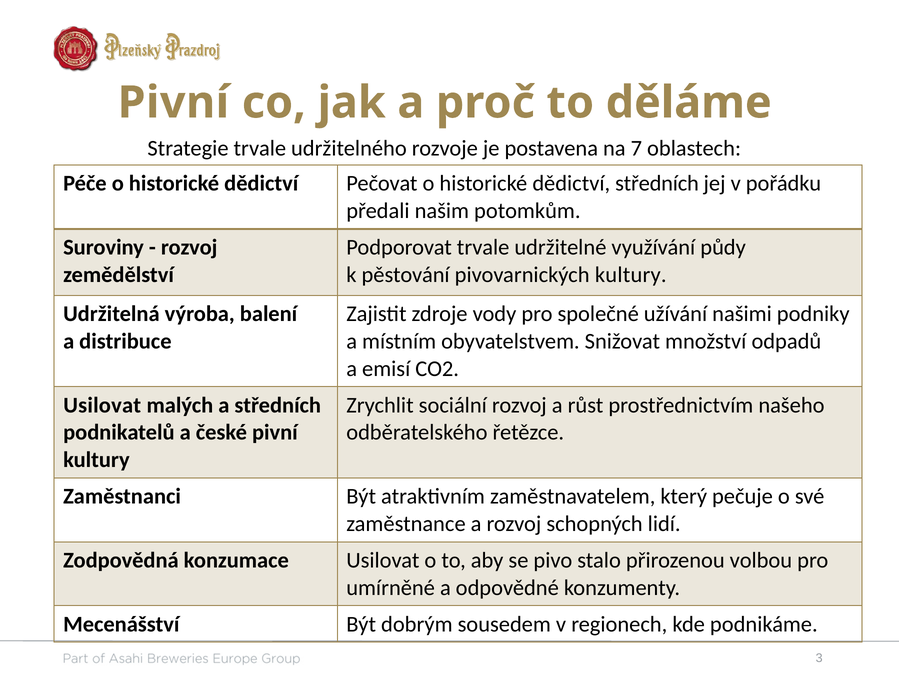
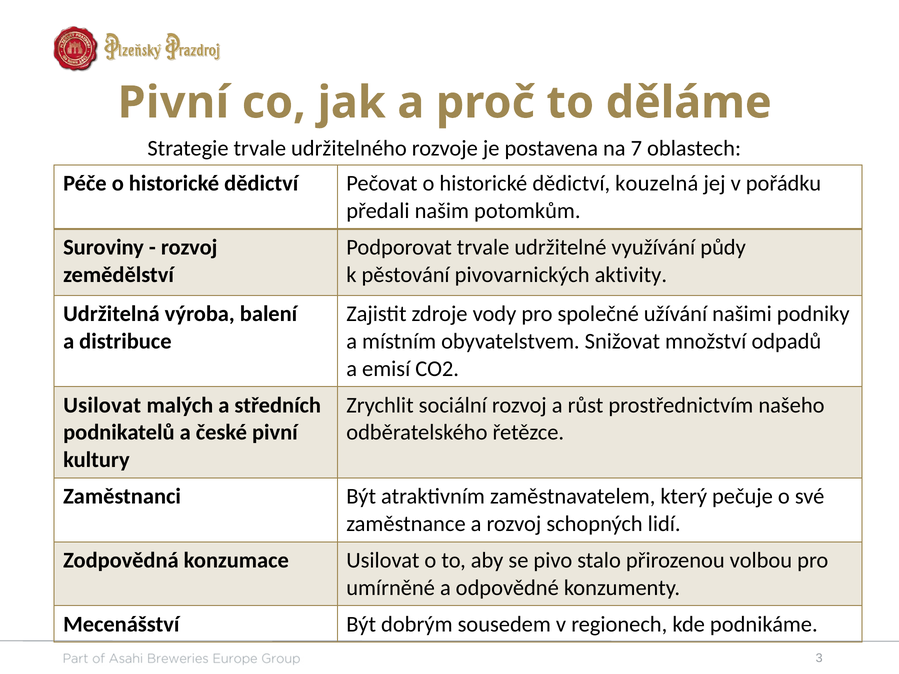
dědictví středních: středních -> kouzelná (657, 184)
pivovarnických kultury: kultury -> aktivity (631, 275)
